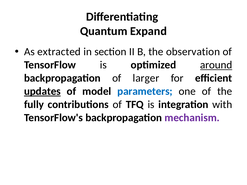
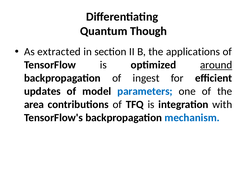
Expand: Expand -> Though (149, 31)
observation: observation -> applications (193, 52)
larger: larger -> ingest (146, 78)
updates underline: present -> none (42, 91)
fully: fully -> area (34, 105)
mechanism colour: purple -> blue (192, 118)
